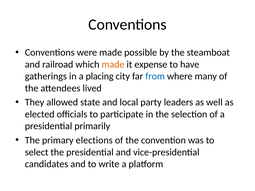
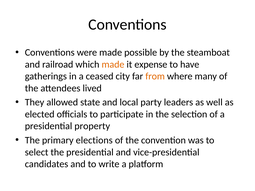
placing: placing -> ceased (100, 76)
from colour: blue -> orange (155, 76)
primarily: primarily -> property (92, 126)
